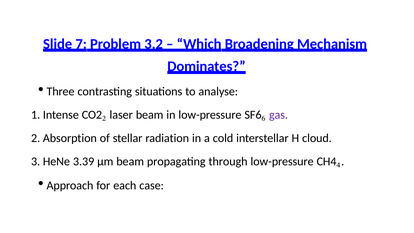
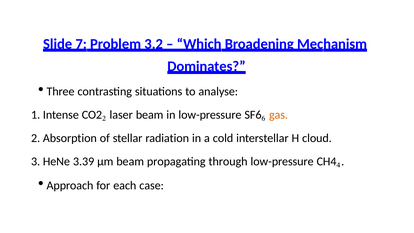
gas colour: purple -> orange (278, 115)
